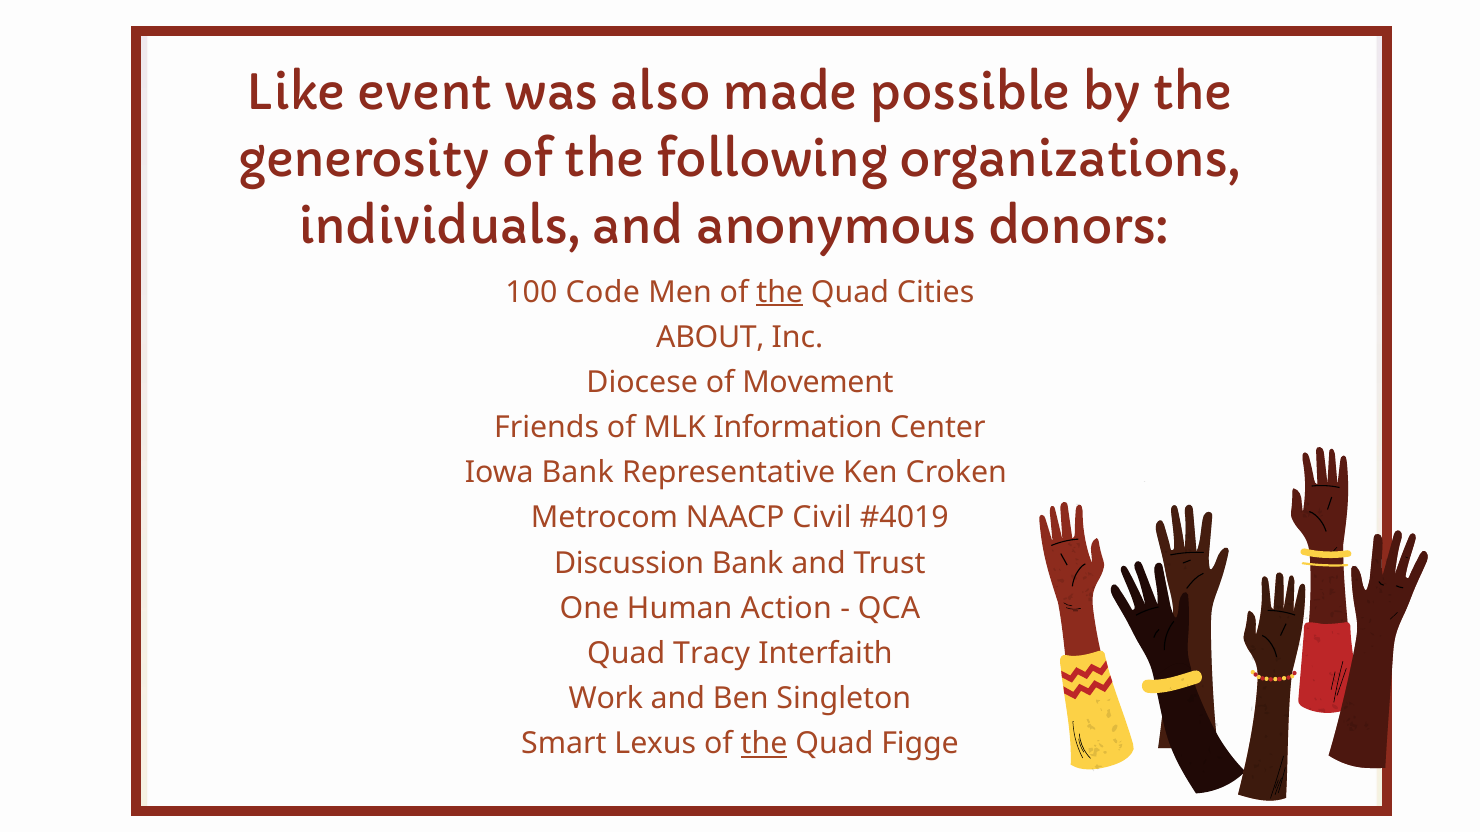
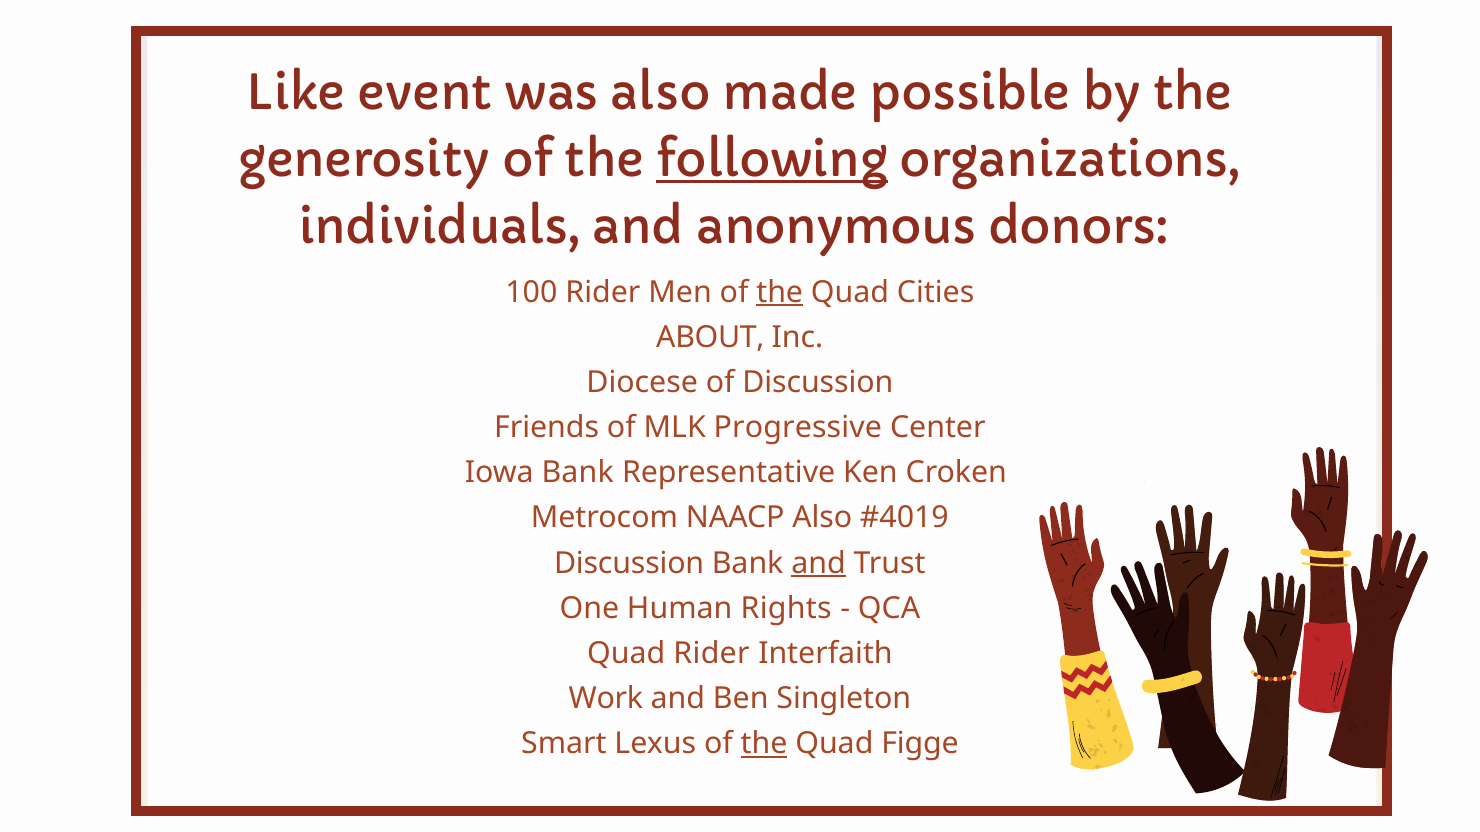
following underline: none -> present (772, 161)
100 Code: Code -> Rider (603, 292)
of Movement: Movement -> Discussion (818, 383)
Information: Information -> Progressive (798, 428)
NAACP Civil: Civil -> Also (822, 518)
and underline: none -> present (819, 563)
Action: Action -> Rights (786, 609)
Quad Tracy: Tracy -> Rider (712, 654)
